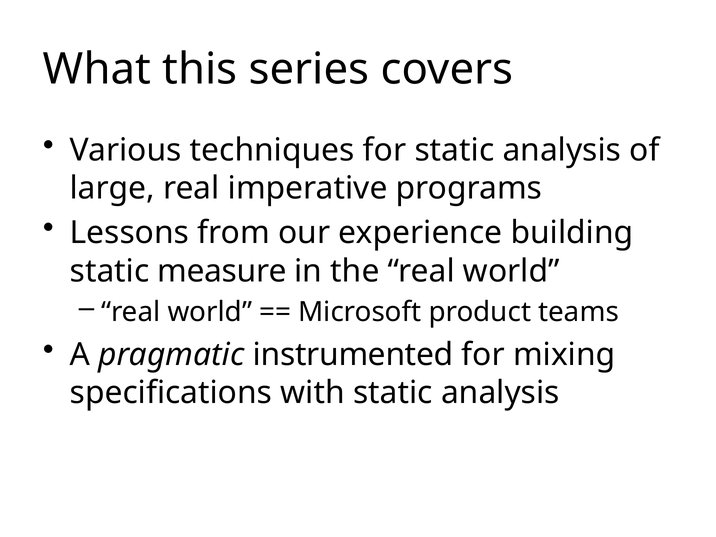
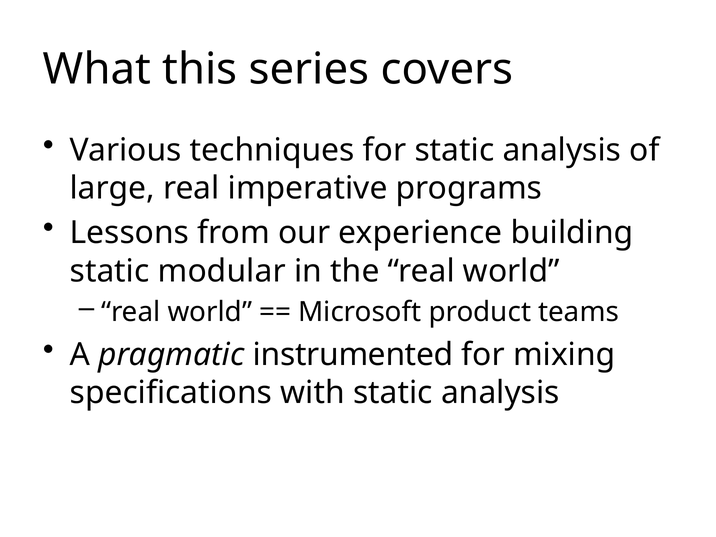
measure: measure -> modular (222, 271)
